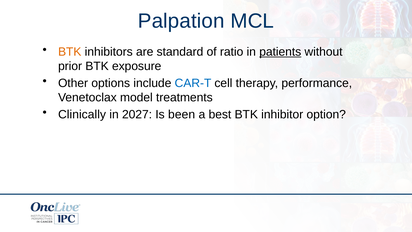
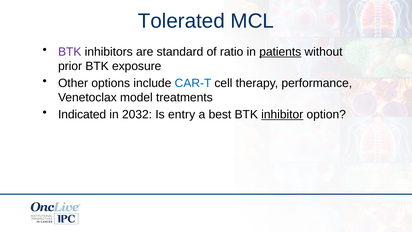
Palpation: Palpation -> Tolerated (181, 21)
BTK colour: orange -> purple (70, 52)
Clinically: Clinically -> Indicated (82, 114)
2027: 2027 -> 2032 (137, 114)
been: been -> entry (182, 114)
inhibitor underline: none -> present (282, 114)
